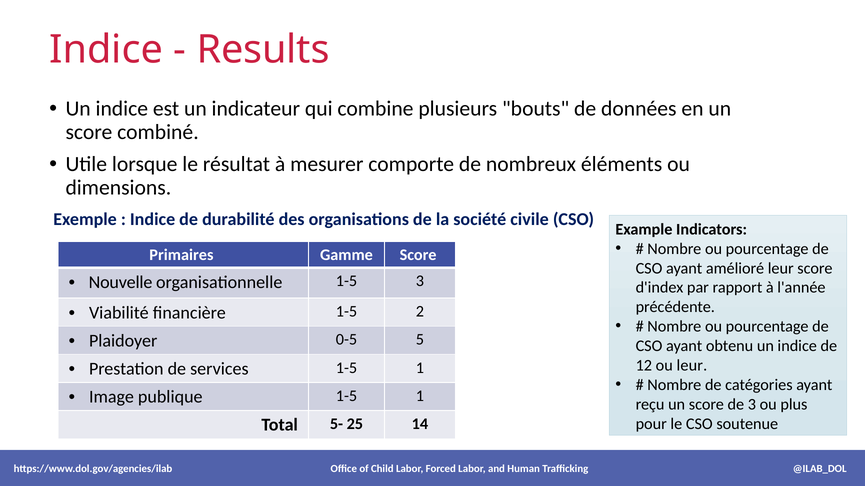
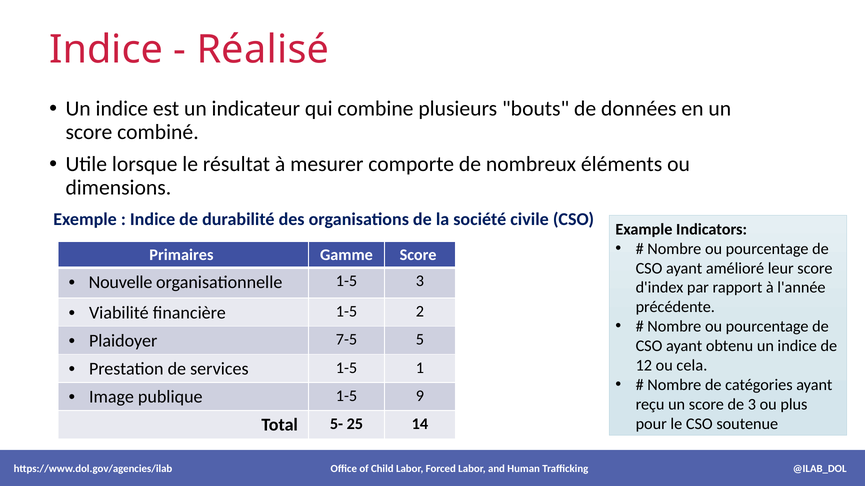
Results: Results -> Réalisé (263, 50)
0-5: 0-5 -> 7-5 (347, 340)
ou leur: leur -> cela (692, 366)
publique 1-5 1: 1 -> 9 (420, 396)
